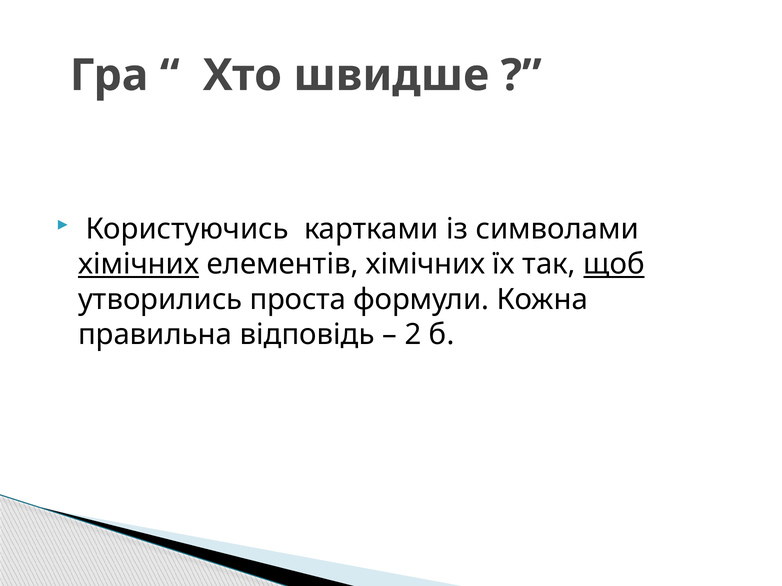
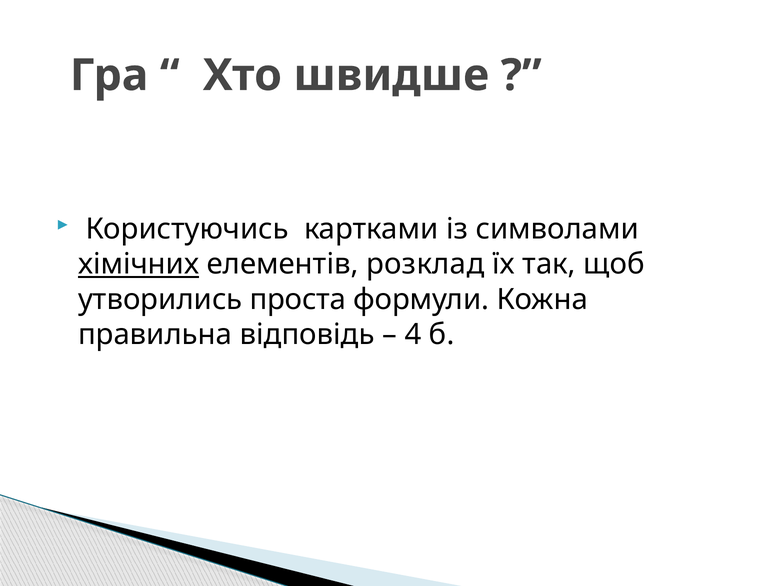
елементів хімічних: хімічних -> розклад (425, 265)
щоб underline: present -> none (614, 265)
2: 2 -> 4 (413, 335)
